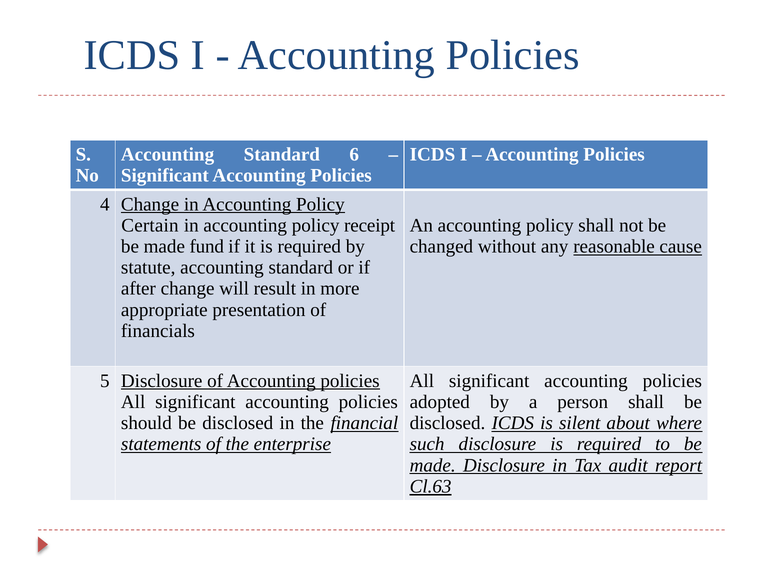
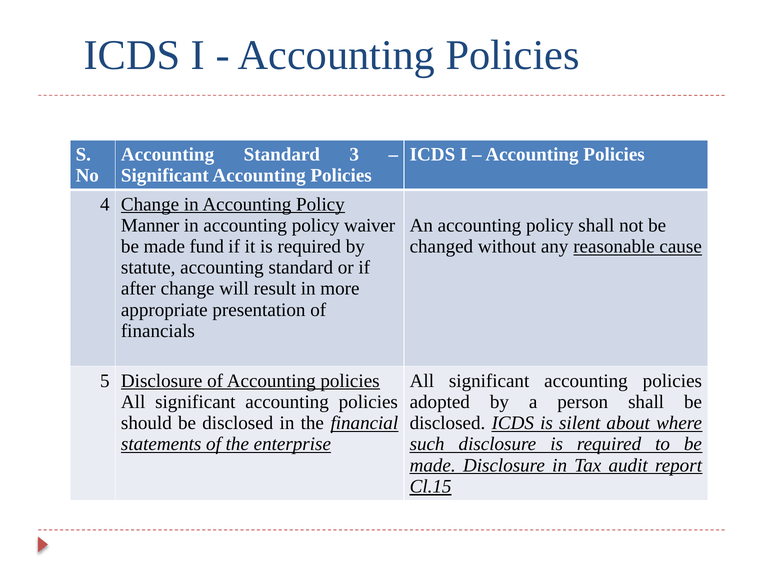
6: 6 -> 3 (354, 154)
Certain: Certain -> Manner (150, 225)
receipt: receipt -> waiver (370, 225)
Cl.63: Cl.63 -> Cl.15 (431, 487)
